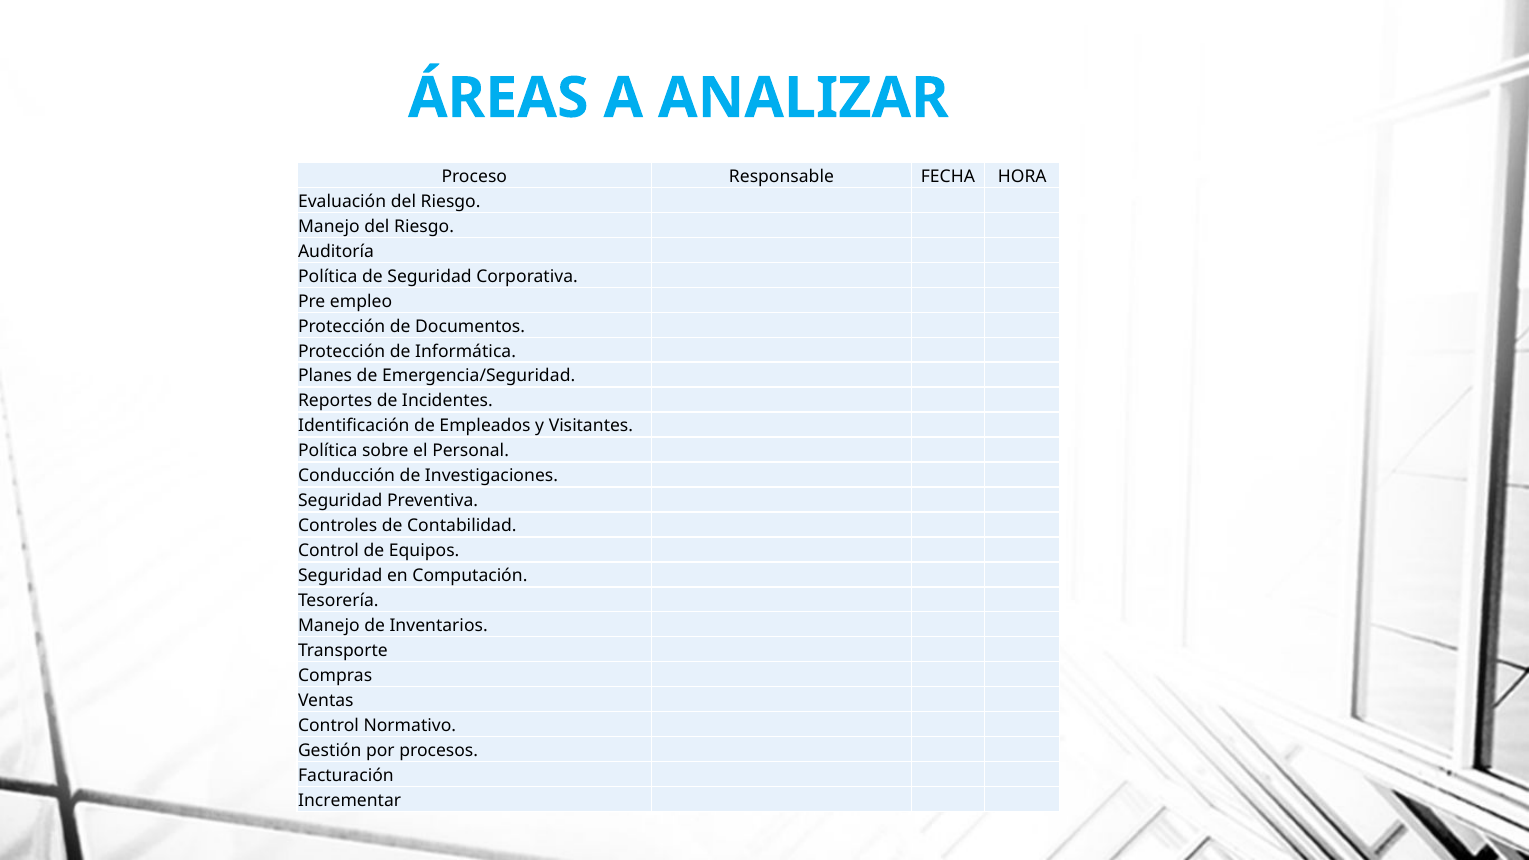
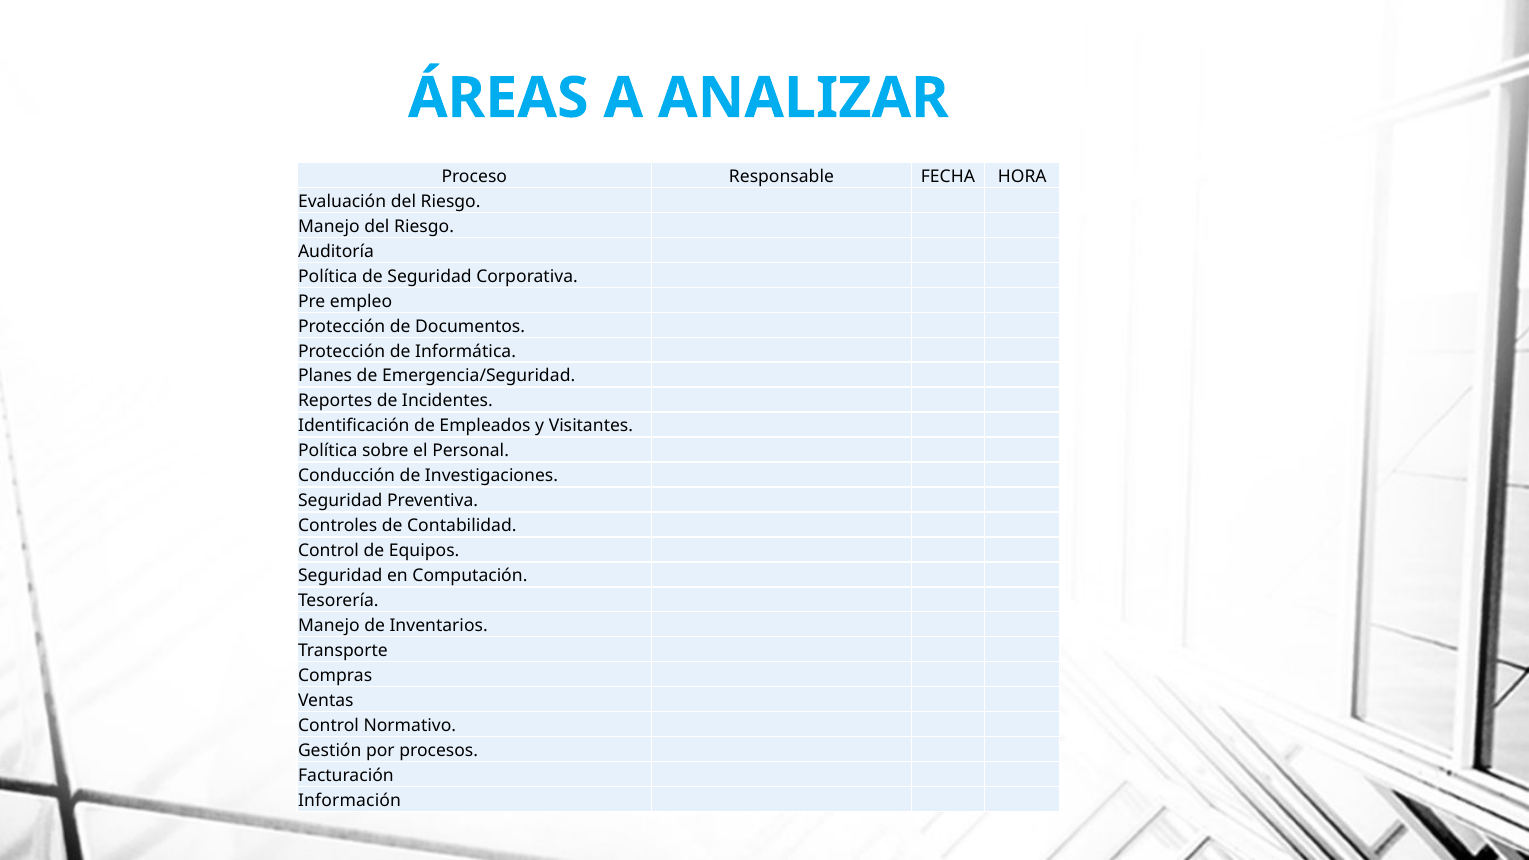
Incrementar: Incrementar -> Información (350, 801)
